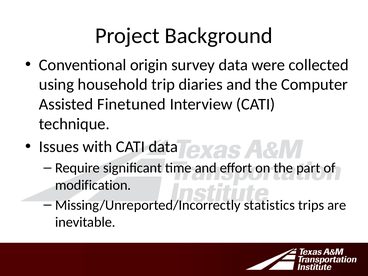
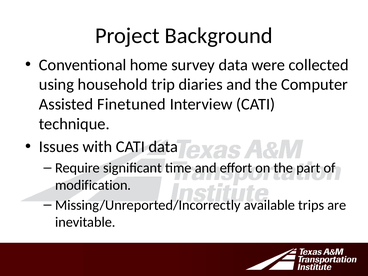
origin: origin -> home (149, 65)
statistics: statistics -> available (269, 205)
